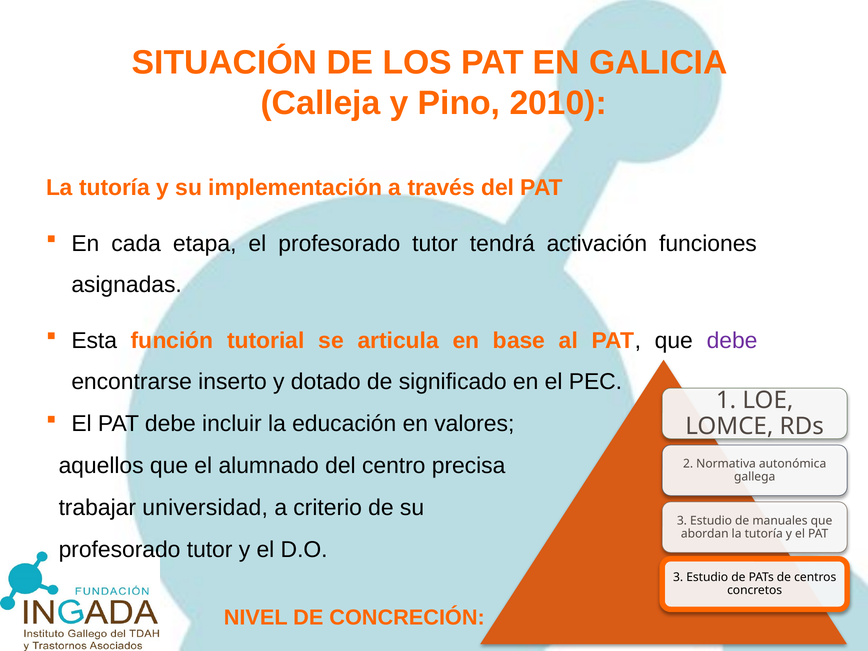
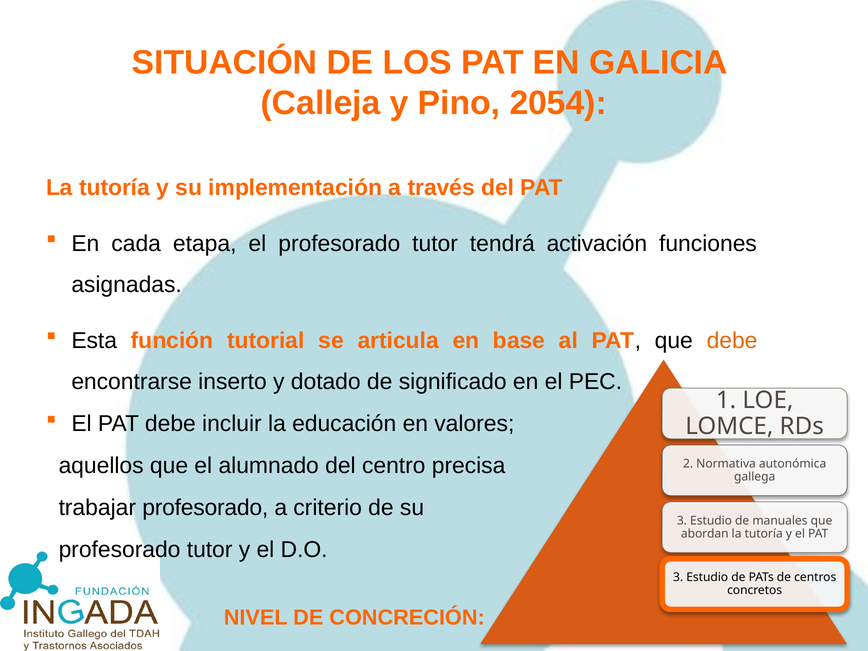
2010: 2010 -> 2054 (558, 103)
debe colour: purple -> orange (732, 341)
trabajar universidad: universidad -> profesorado (205, 508)
